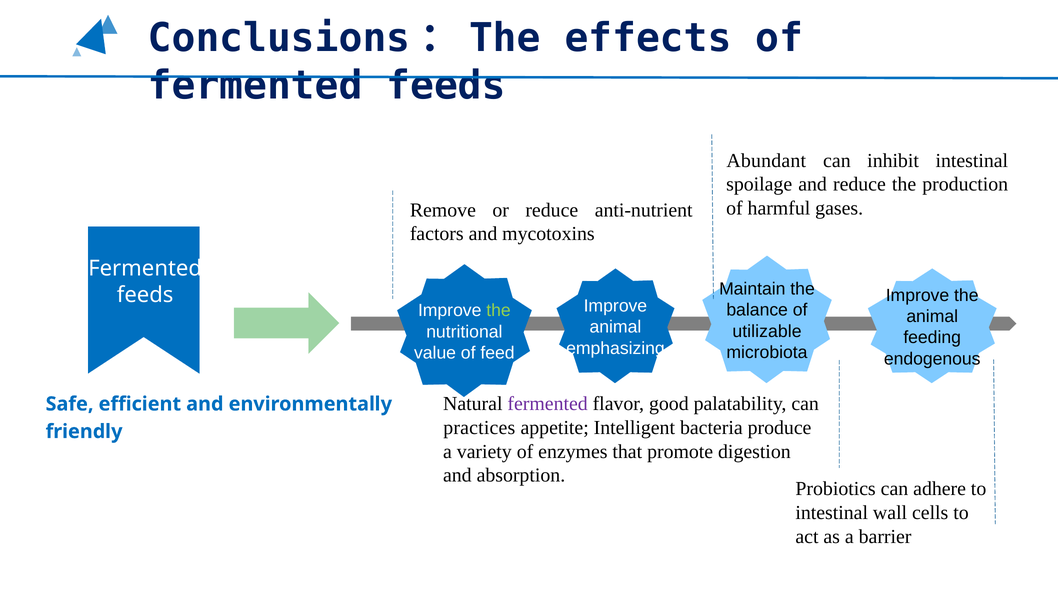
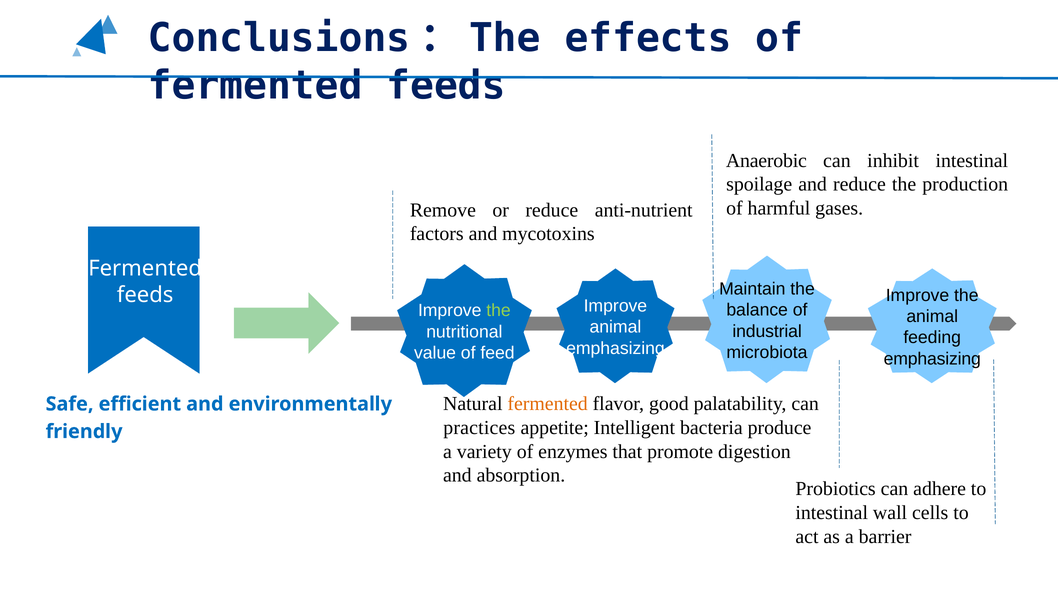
Abundant: Abundant -> Anaerobic (766, 161)
utilizable: utilizable -> industrial (767, 331)
endogenous: endogenous -> emphasizing (932, 359)
fermented colour: purple -> orange (548, 404)
